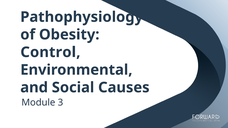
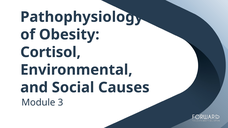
Control: Control -> Cortisol (51, 52)
